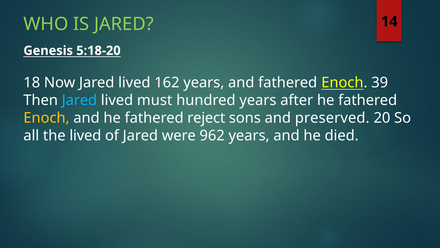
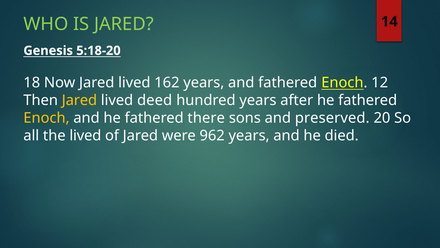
39: 39 -> 12 (380, 83)
Jared colour: light blue -> yellow (79, 100)
must: must -> deed (155, 100)
reject: reject -> there (206, 118)
